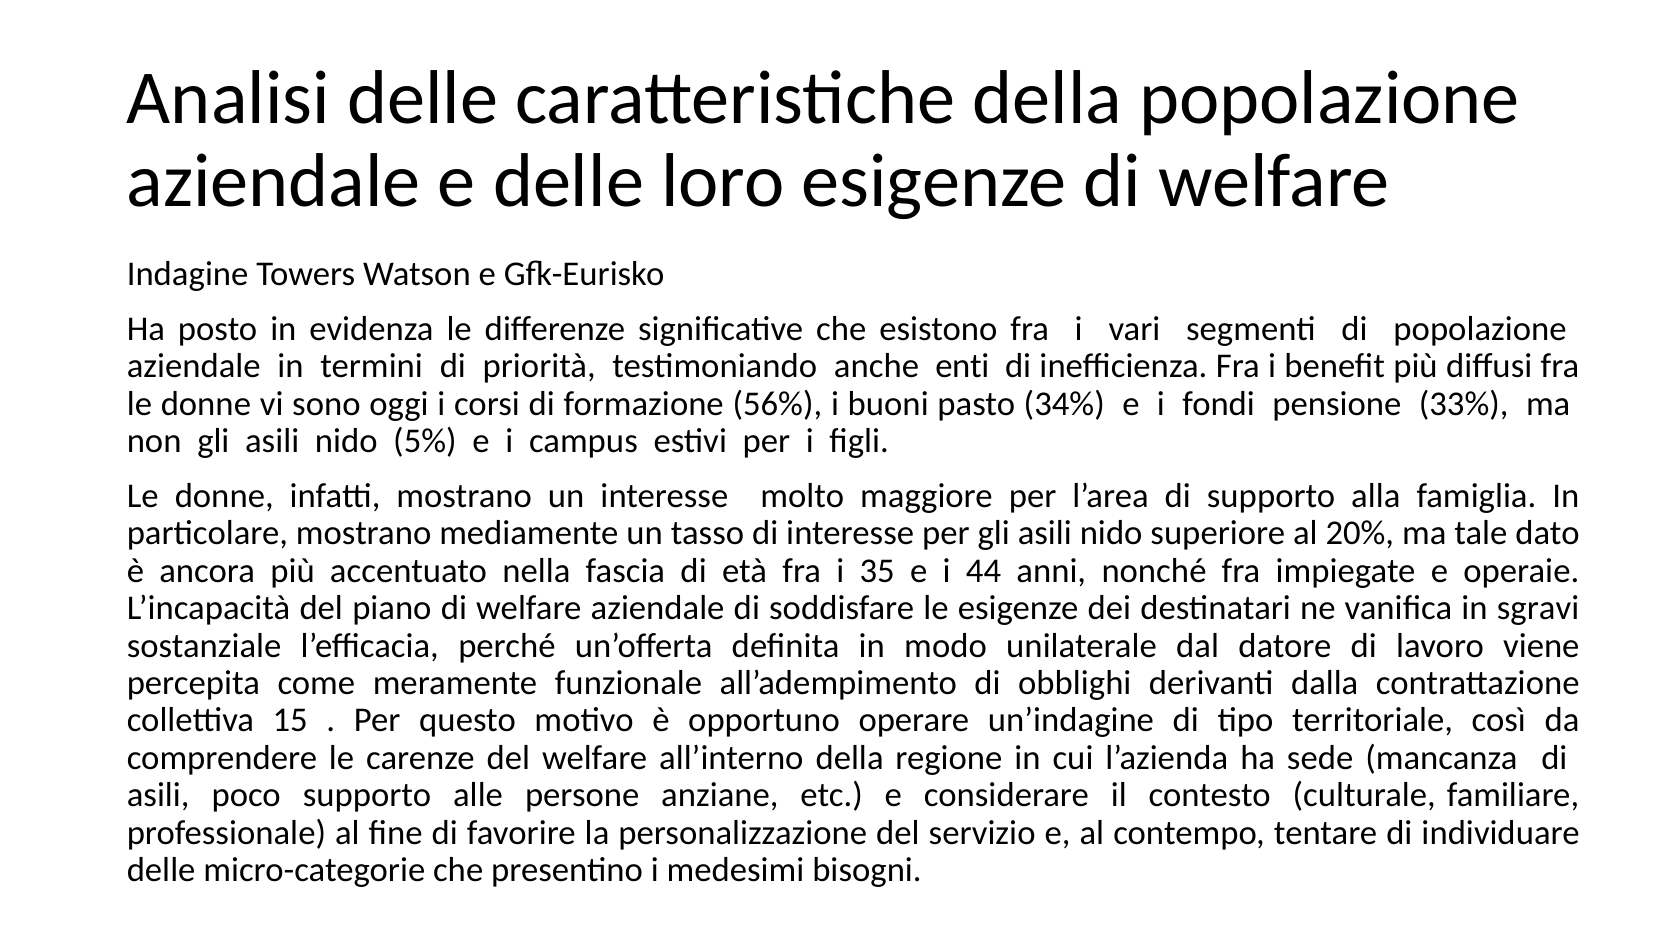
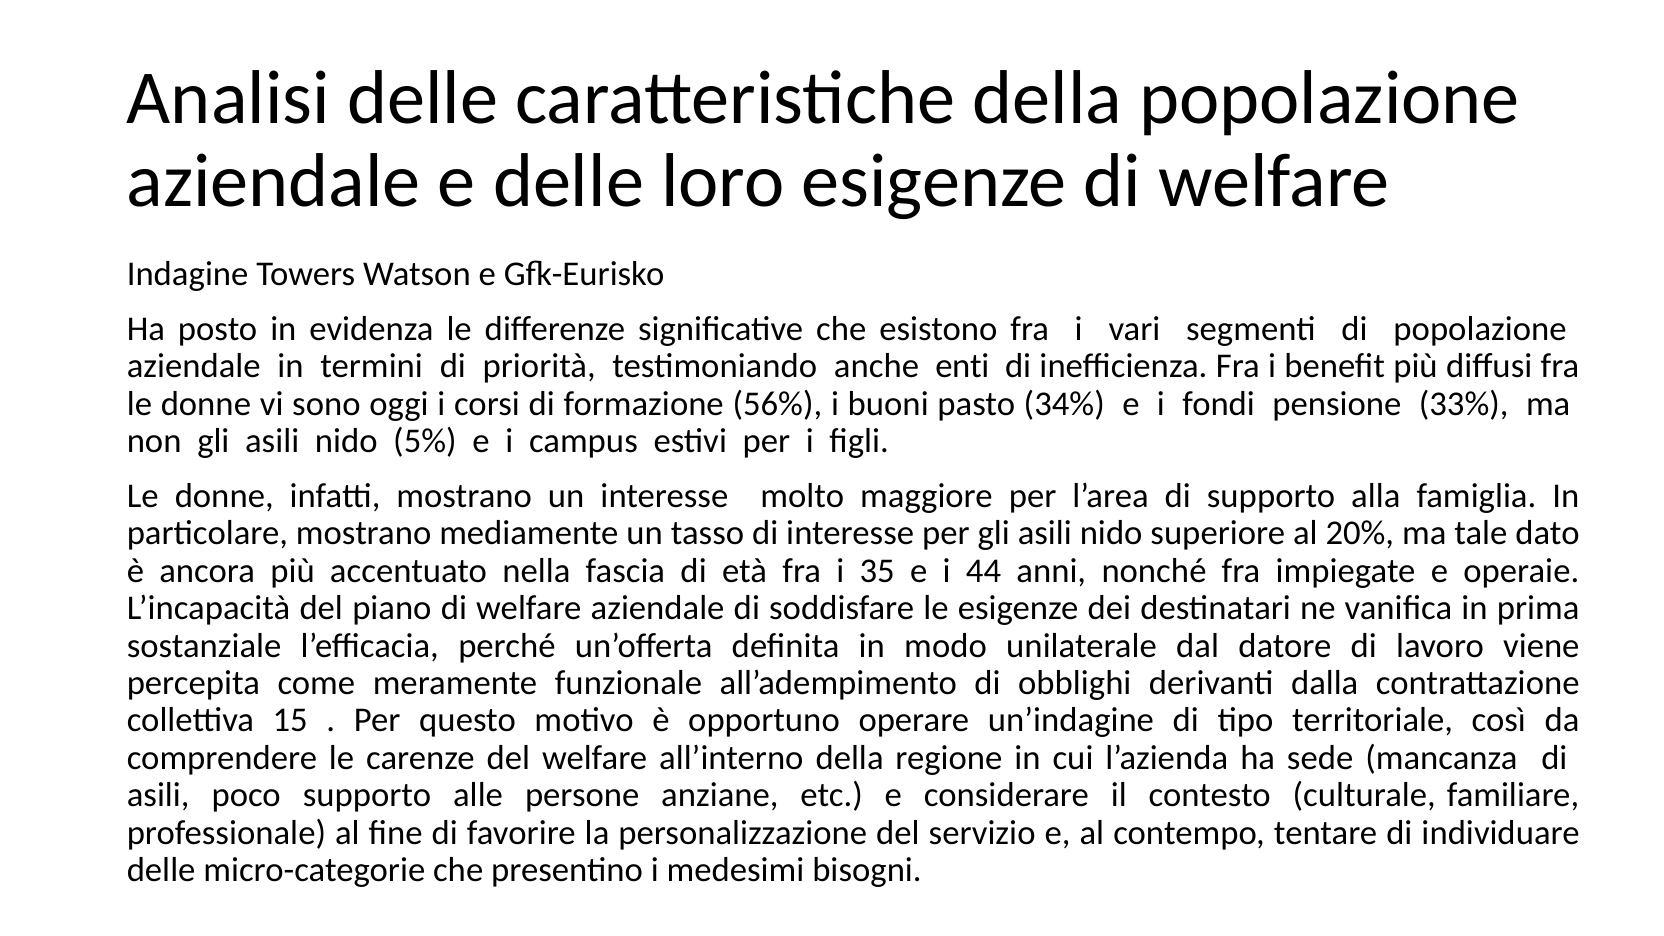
sgravi: sgravi -> prima (1538, 608)
